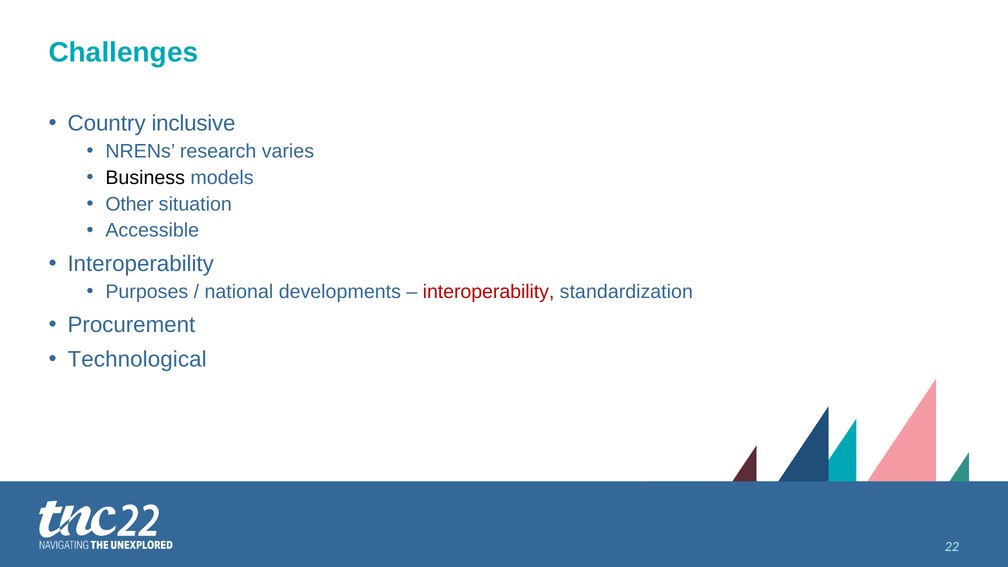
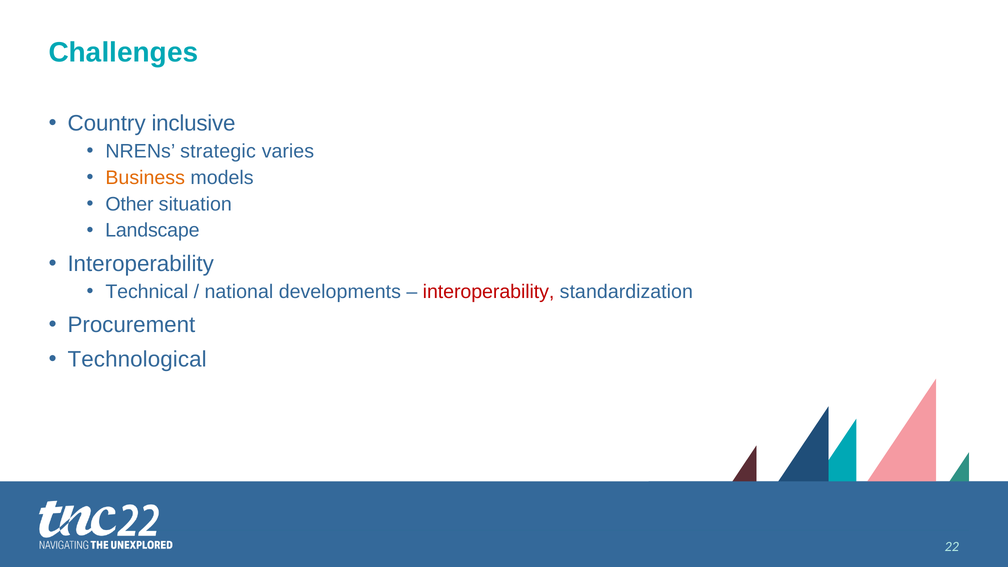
research: research -> strategic (218, 151)
Business colour: black -> orange (145, 178)
Accessible: Accessible -> Landscape (152, 231)
Purposes: Purposes -> Technical (147, 292)
